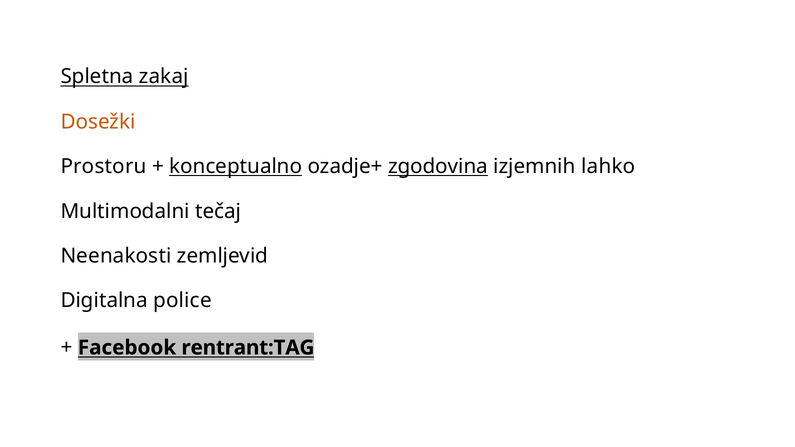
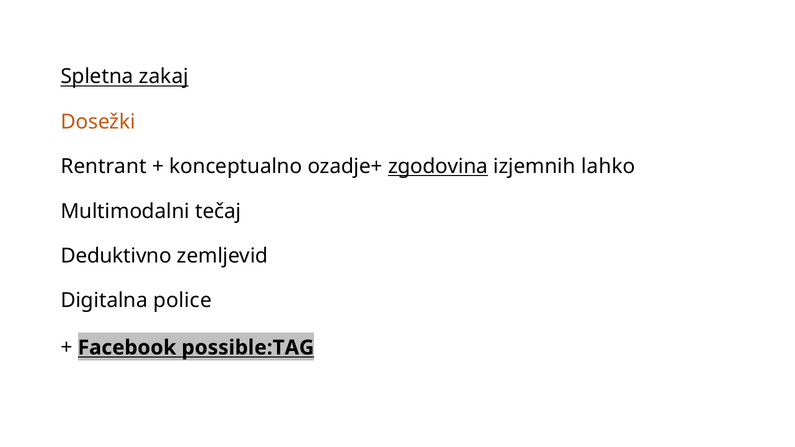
Prostoru: Prostoru -> Rentrant (104, 167)
konceptualno underline: present -> none (236, 167)
Neenakosti: Neenakosti -> Deduktivno (116, 256)
rentrant:TAG: rentrant:TAG -> possible:TAG (248, 348)
